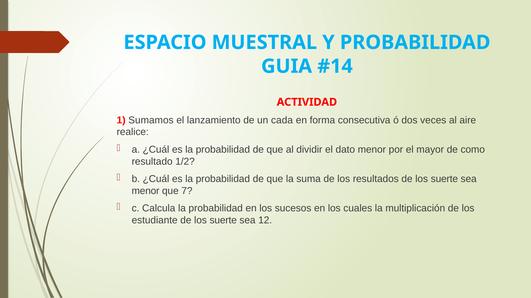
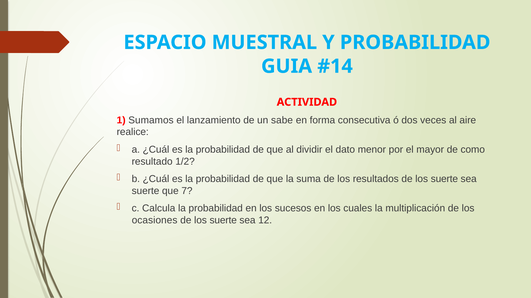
cada: cada -> sabe (282, 120)
menor: menor -> suerte (145, 191)
estudiante: estudiante -> ocasiones (155, 221)
